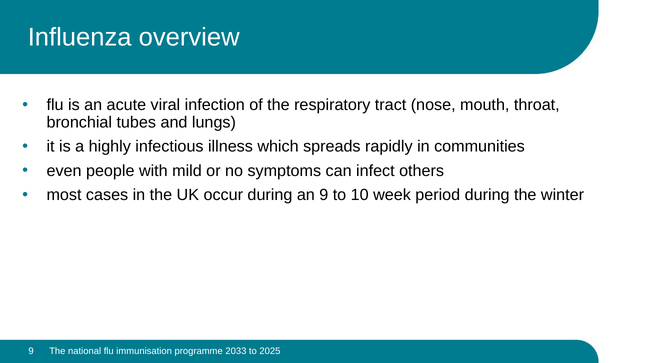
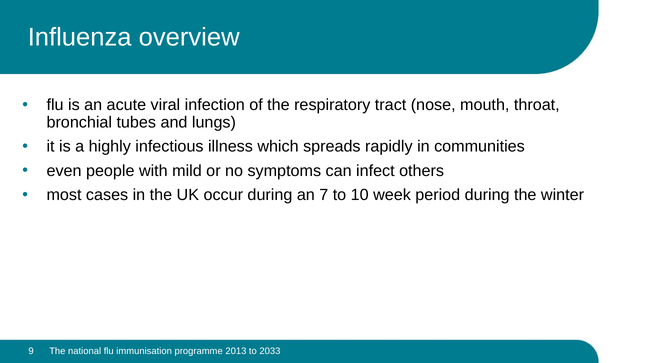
an 9: 9 -> 7 (324, 195)
2033: 2033 -> 2013 (236, 351)
2025: 2025 -> 2033 (270, 351)
